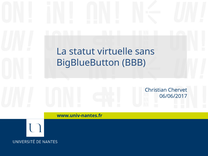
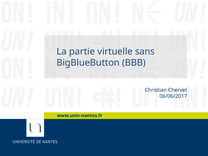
statut: statut -> partie (82, 52)
